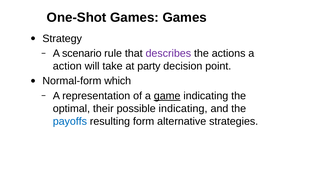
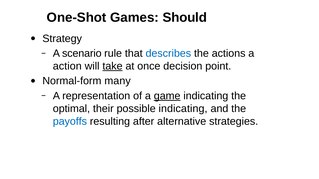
Games Games: Games -> Should (185, 18)
describes colour: purple -> blue (168, 54)
take underline: none -> present (112, 66)
party: party -> once (149, 66)
which: which -> many (118, 81)
form: form -> after (144, 122)
